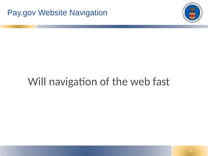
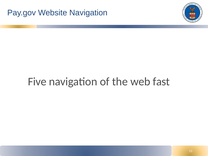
Will: Will -> Five (37, 82)
